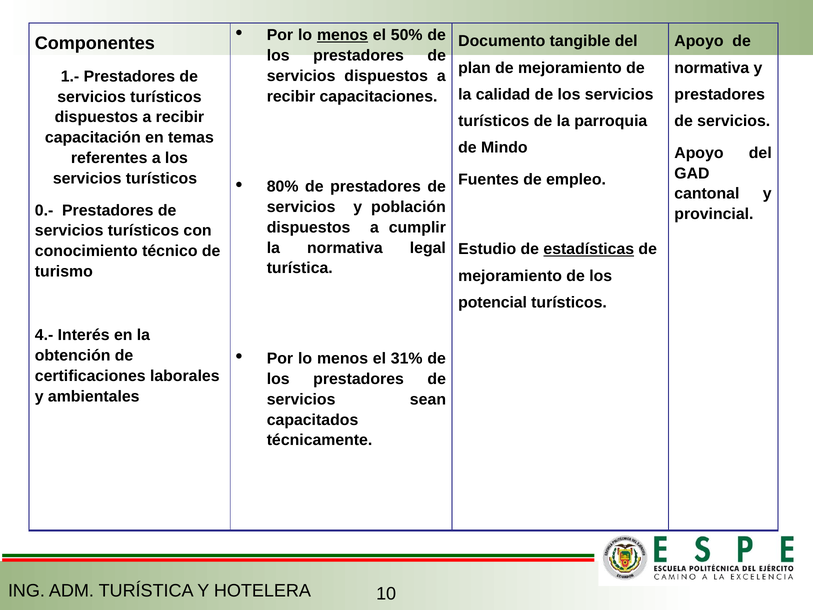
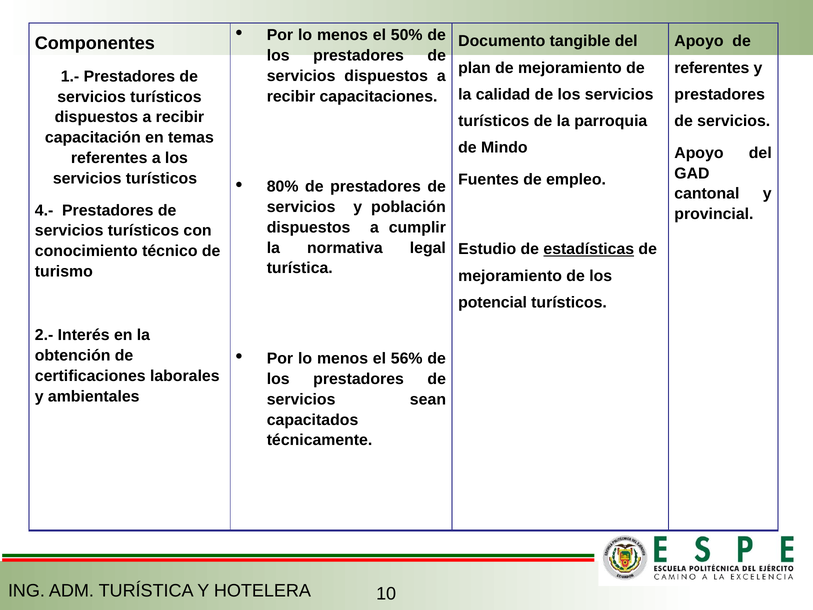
menos underline: present -> none (343, 35)
normativa: normativa -> referentes (712, 68)
0.-: 0.- -> 4.- (44, 210)
4.-: 4.- -> 2.- (44, 335)
31%: 31% -> 56% (407, 358)
